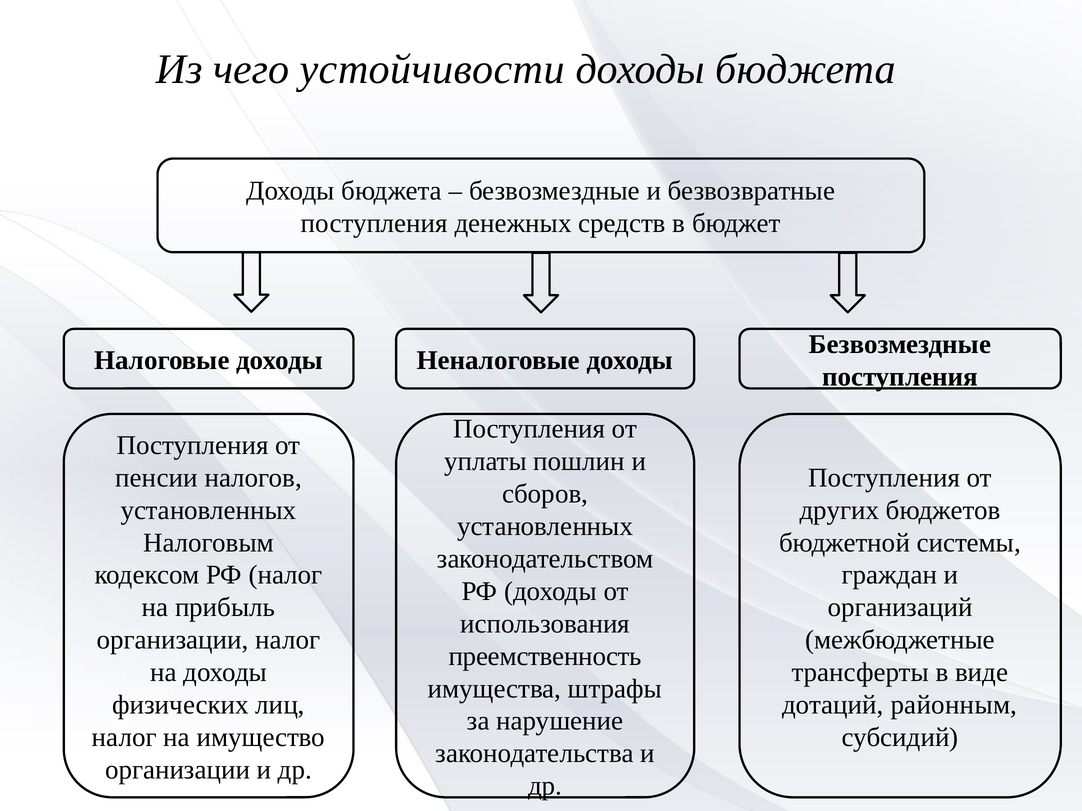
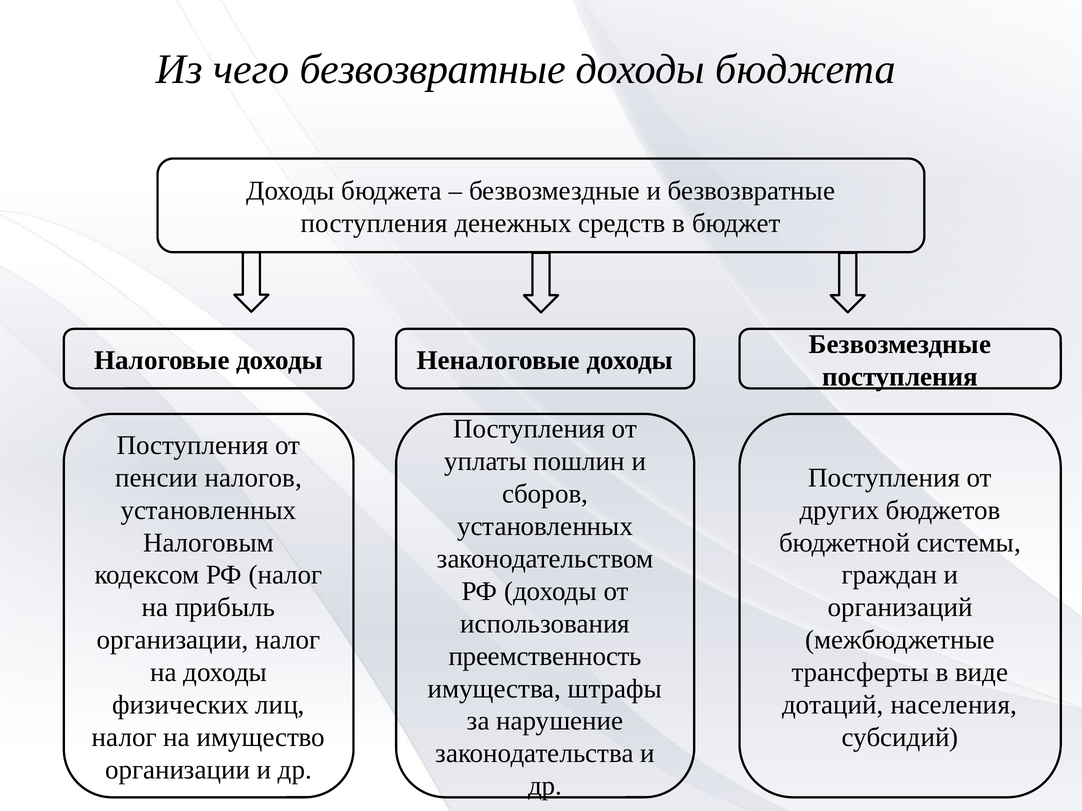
чего устойчивости: устойчивости -> безвозвратные (433, 69)
районным: районным -> населения (954, 705)
